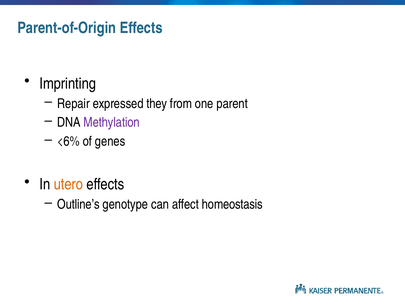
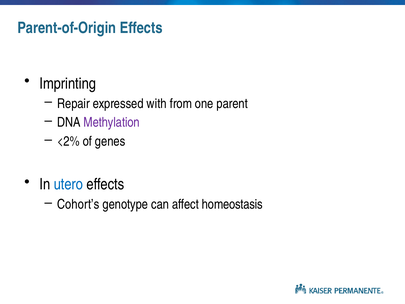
they: they -> with (157, 104)
<6%: <6% -> <2% (68, 141)
utero colour: orange -> blue (68, 184)
Outline’s: Outline’s -> Cohort’s (78, 204)
